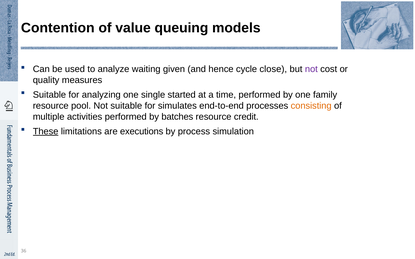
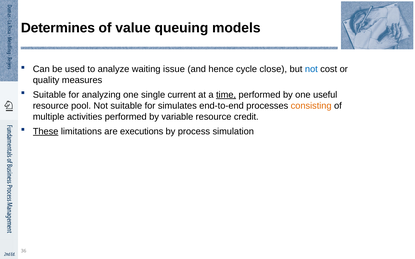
Contention: Contention -> Determines (58, 28)
given: given -> issue (174, 69)
not colour: purple -> blue (311, 69)
started: started -> current (182, 95)
time underline: none -> present (226, 95)
family: family -> useful (325, 95)
batches: batches -> variable (177, 117)
